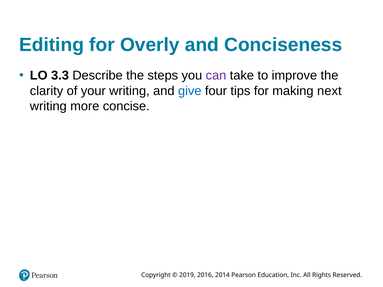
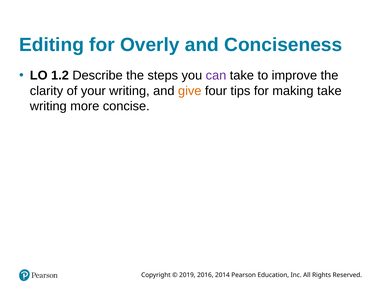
3.3: 3.3 -> 1.2 (60, 76)
give colour: blue -> orange (190, 91)
making next: next -> take (329, 91)
